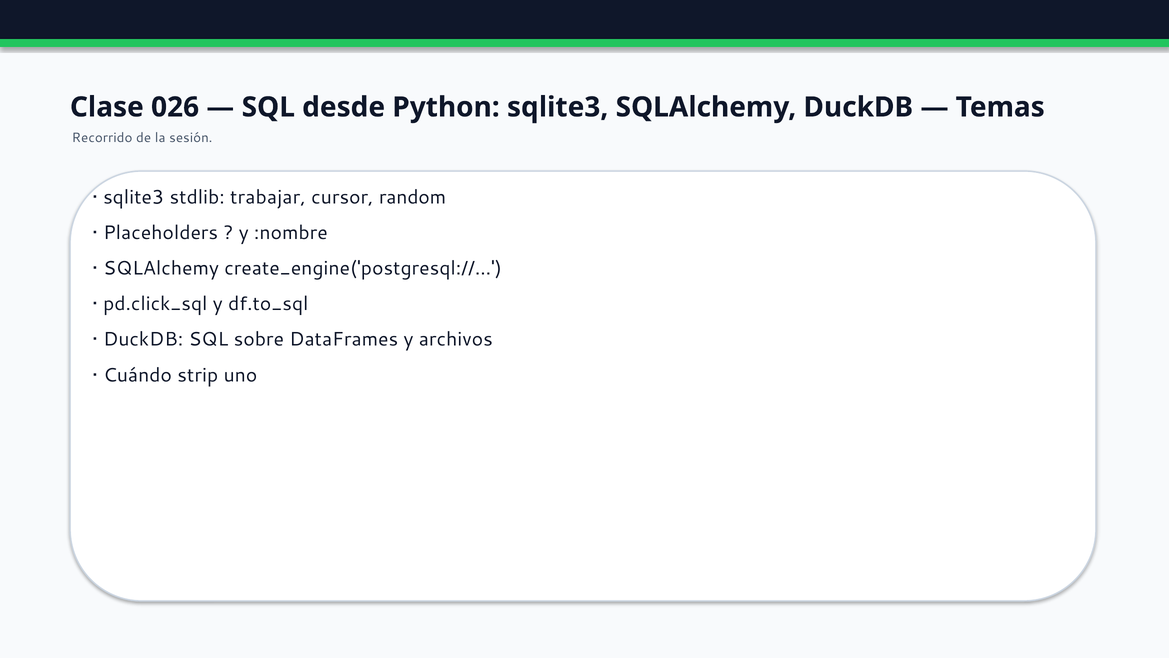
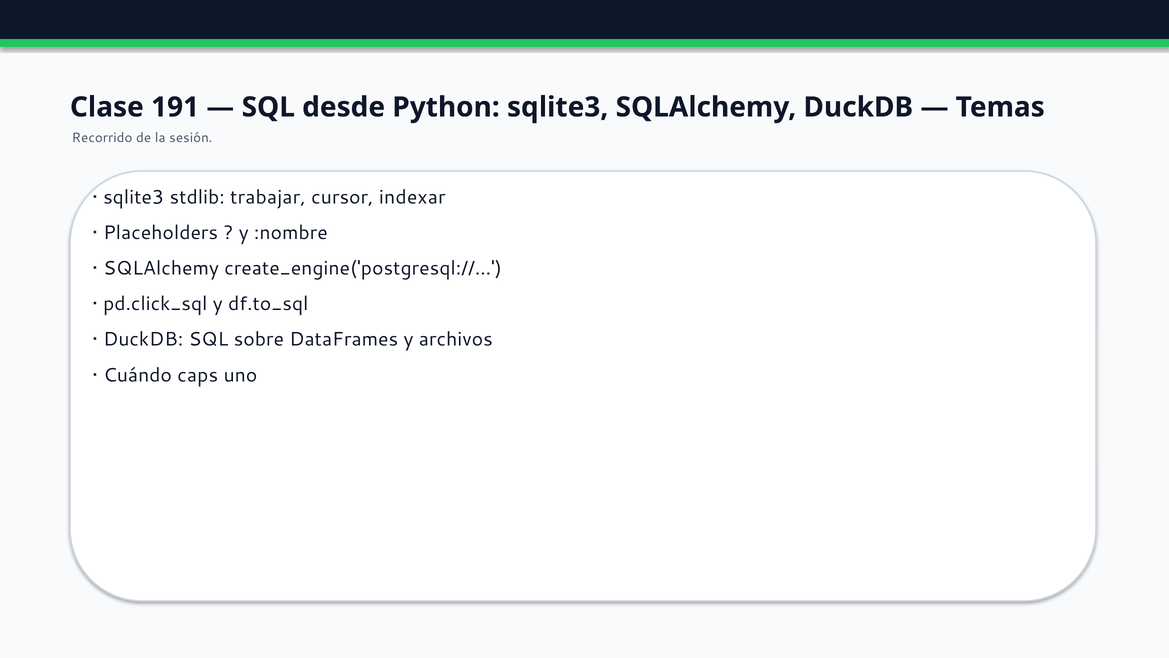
026: 026 -> 191 (175, 107)
random: random -> indexar (412, 197)
strip: strip -> caps (198, 375)
